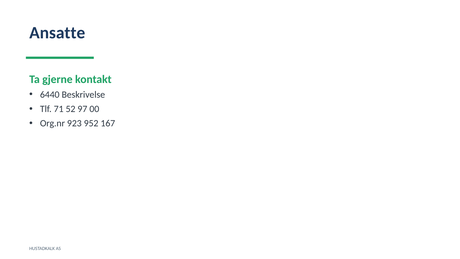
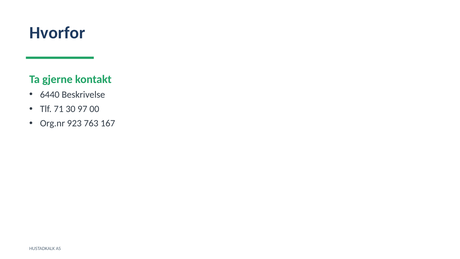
Ansatte: Ansatte -> Hvorfor (57, 33)
52: 52 -> 30 (71, 109)
952: 952 -> 763 (91, 123)
